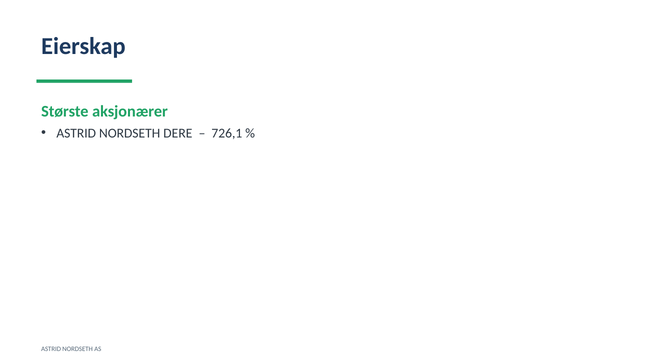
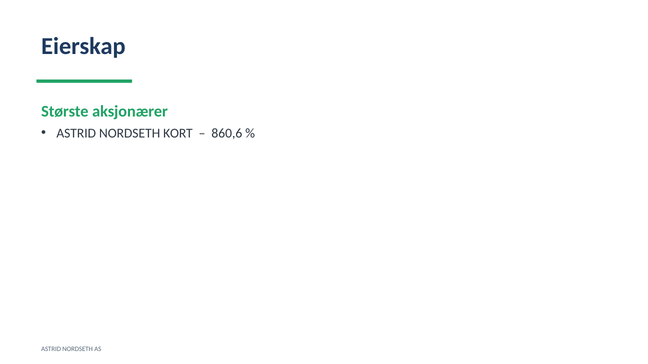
DERE: DERE -> KORT (178, 133)
726,1: 726,1 -> 860,6 (227, 133)
